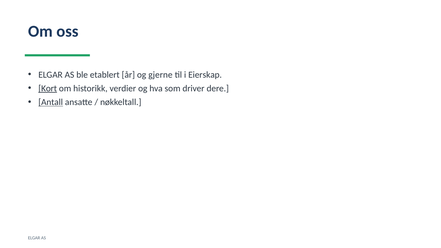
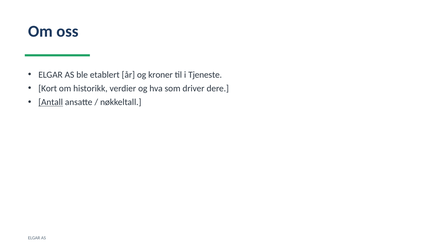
gjerne: gjerne -> kroner (161, 75)
Eierskap: Eierskap -> Tjeneste (205, 75)
Kort underline: present -> none (48, 88)
